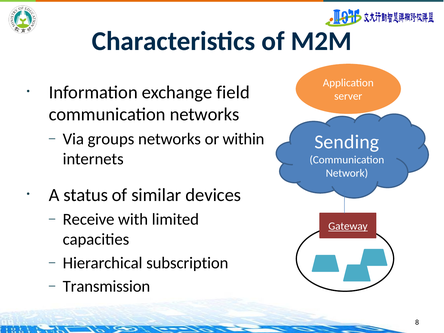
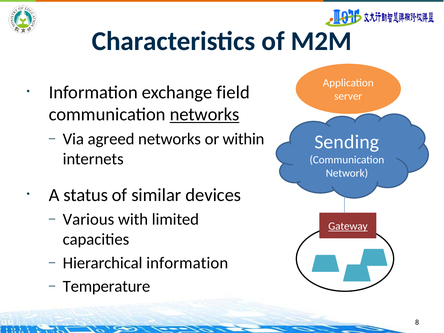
networks underline: none -> present (205, 115)
groups: groups -> agreed (111, 139)
Receive: Receive -> Various (88, 219)
Hierarchical subscription: subscription -> information (187, 263)
Transmission: Transmission -> Temperature (106, 286)
